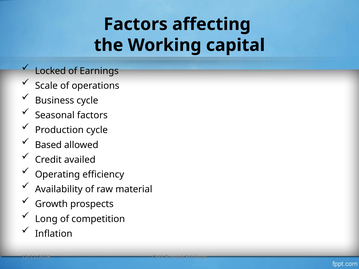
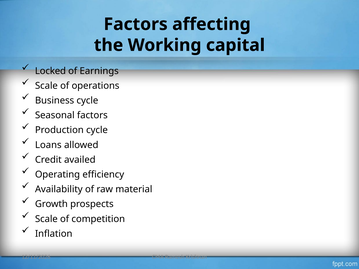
Based: Based -> Loans (48, 145)
Long: Long -> Scale (46, 219)
